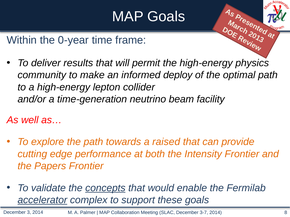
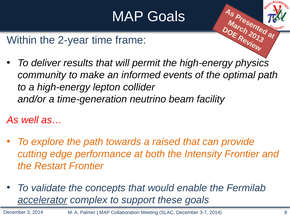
0-year: 0-year -> 2-year (73, 40)
deploy: deploy -> events (178, 75)
Papers: Papers -> Restart (50, 166)
concepts underline: present -> none (105, 188)
